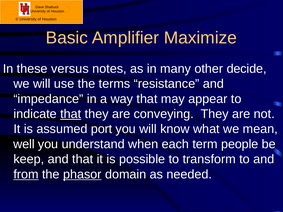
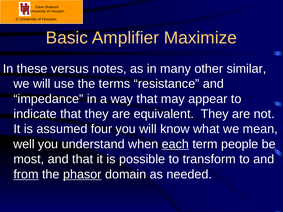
decide: decide -> similar (247, 69)
that underline: present -> none (71, 114)
conveying: conveying -> equivalent (164, 114)
port: port -> four (102, 129)
each underline: none -> present (175, 144)
keep: keep -> most (29, 159)
